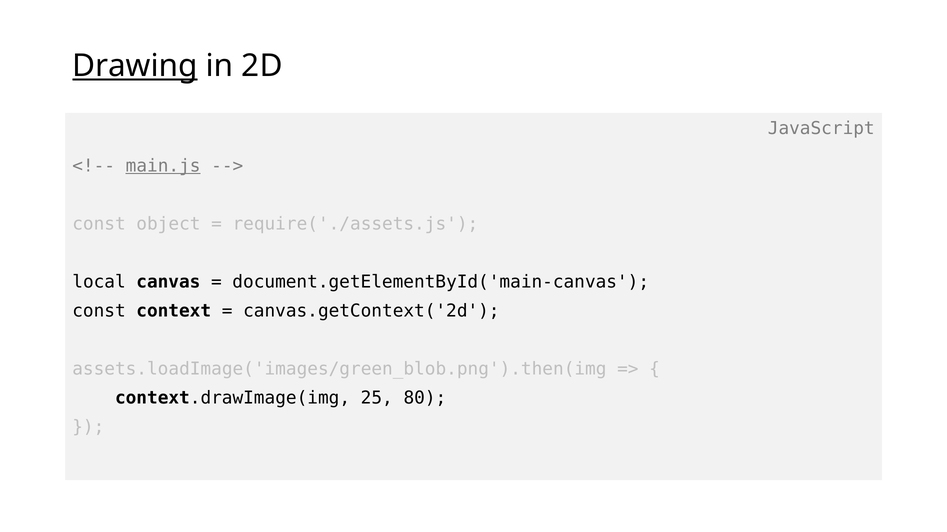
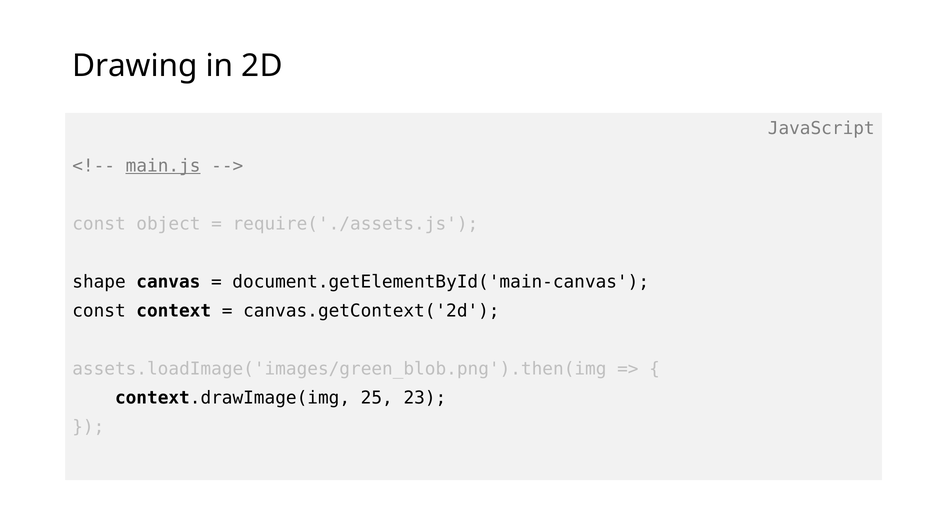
Drawing underline: present -> none (135, 66)
local: local -> shape (99, 282)
80: 80 -> 23 (425, 398)
